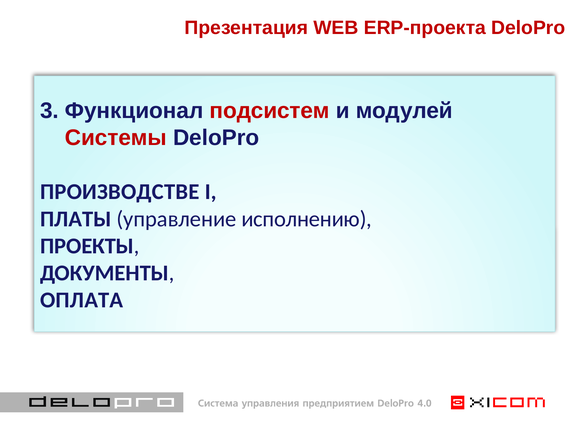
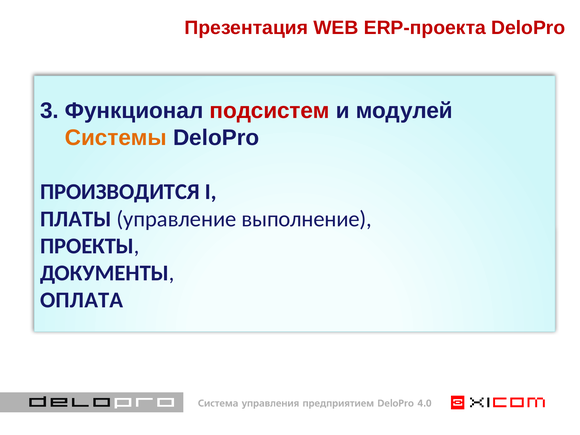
Системы colour: red -> orange (116, 138)
ПРОИЗВОДСТВЕ: ПРОИЗВОДСТВЕ -> ПРОИЗВОДИТСЯ (120, 192)
исполнению: исполнению -> выполнение (307, 219)
